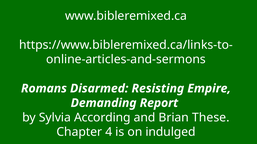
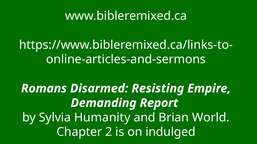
According: According -> Humanity (102, 118)
These: These -> World (211, 118)
4: 4 -> 2 (109, 132)
